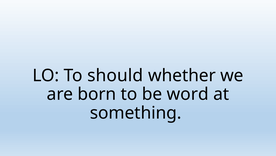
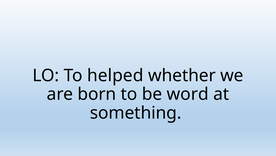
should: should -> helped (115, 75)
